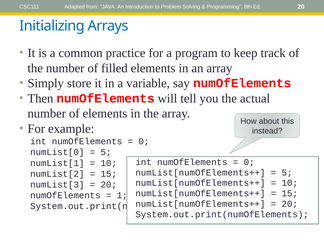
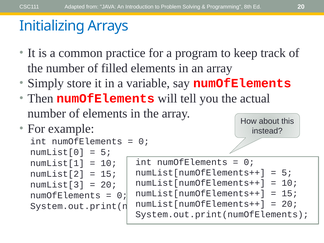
1: 1 -> 0 (122, 195)
